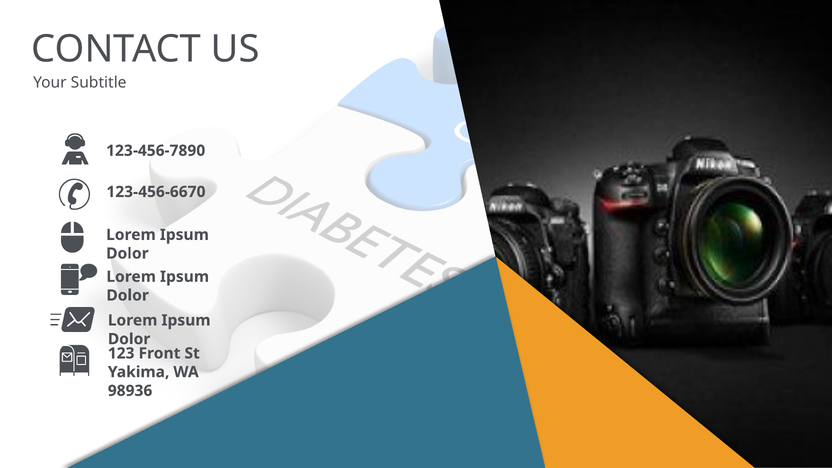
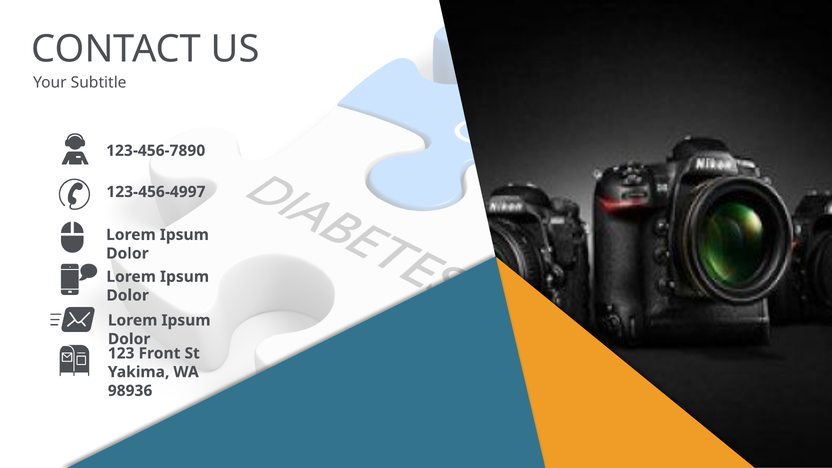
123-456-6670: 123-456-6670 -> 123-456-4997 (156, 192)
